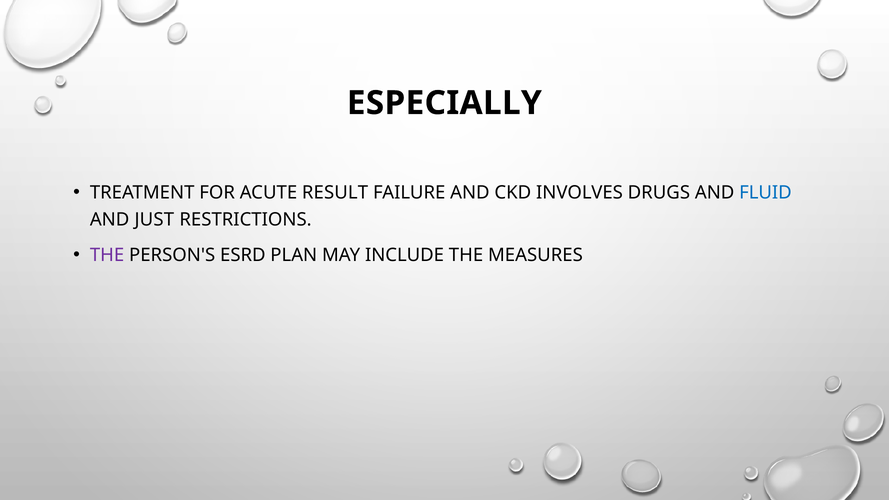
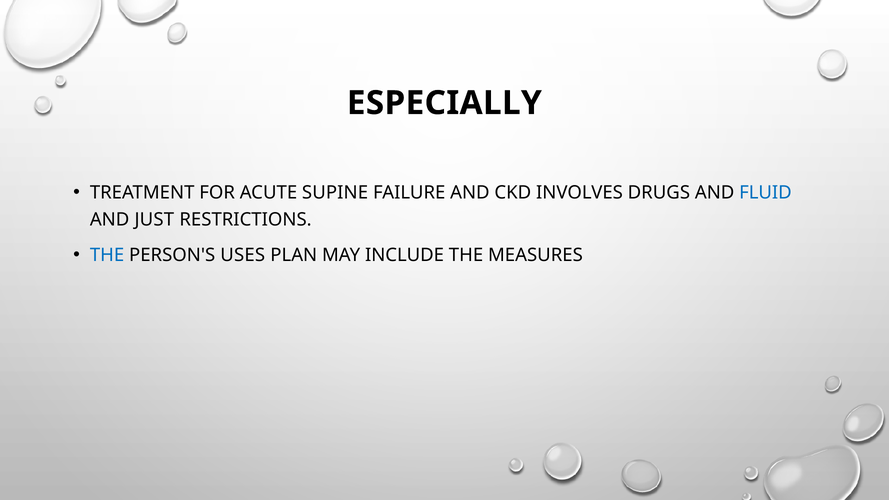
RESULT: RESULT -> SUPINE (335, 193)
THE colour: purple -> blue (107, 255)
ESRD: ESRD -> USES (243, 255)
